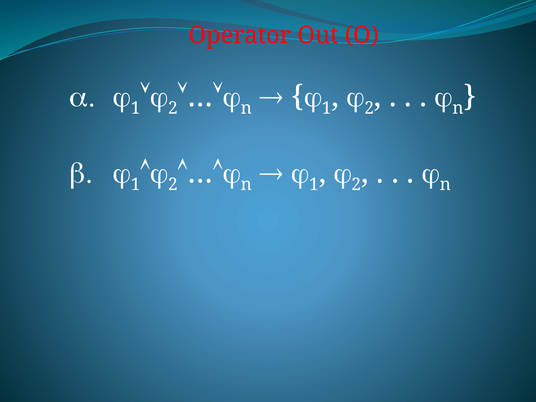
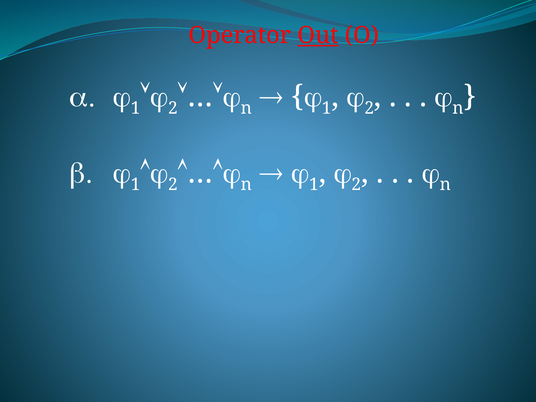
Out underline: none -> present (318, 35)
